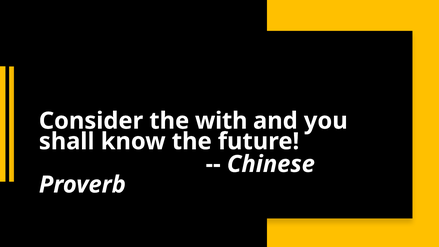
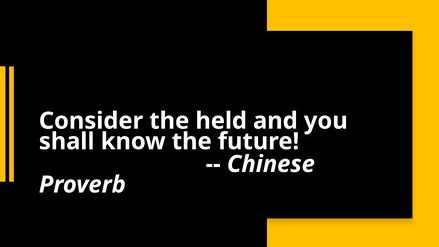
with: with -> held (221, 121)
